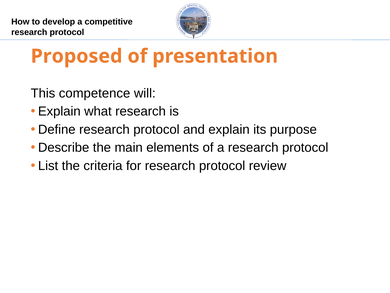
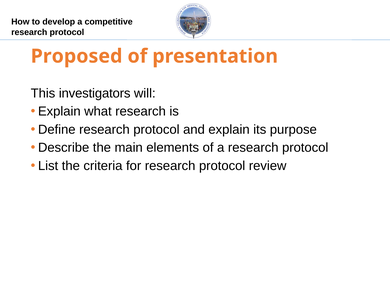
competence: competence -> investigators (95, 93)
